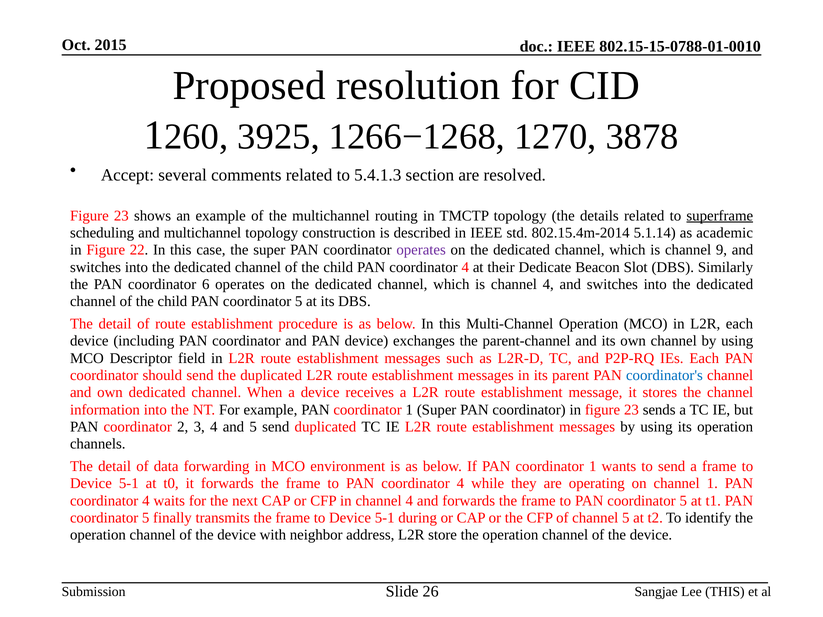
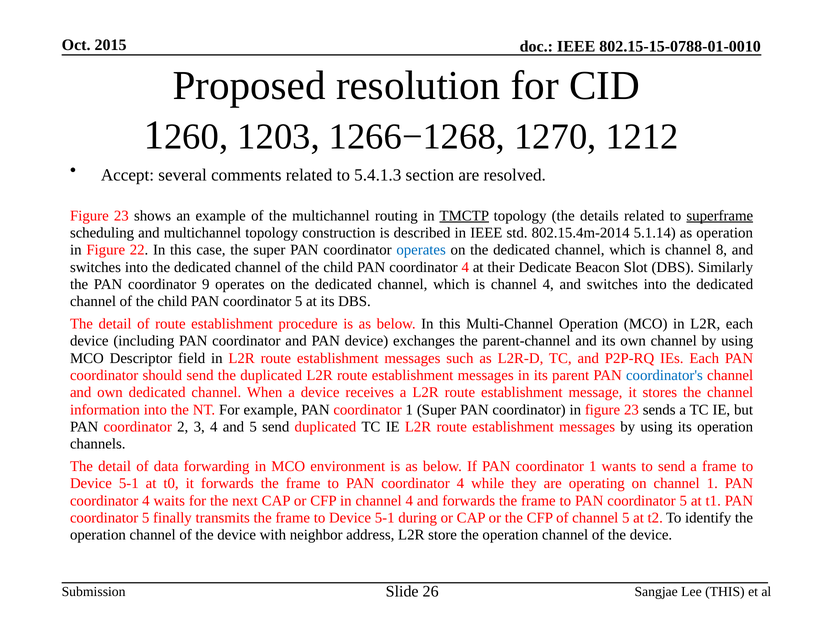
3925: 3925 -> 1203 (279, 137)
3878: 3878 -> 1212 (642, 137)
TMCTP underline: none -> present (464, 216)
as academic: academic -> operation (725, 233)
operates colour: purple -> blue (421, 250)
9: 9 -> 8 (722, 250)
6: 6 -> 9 (206, 285)
